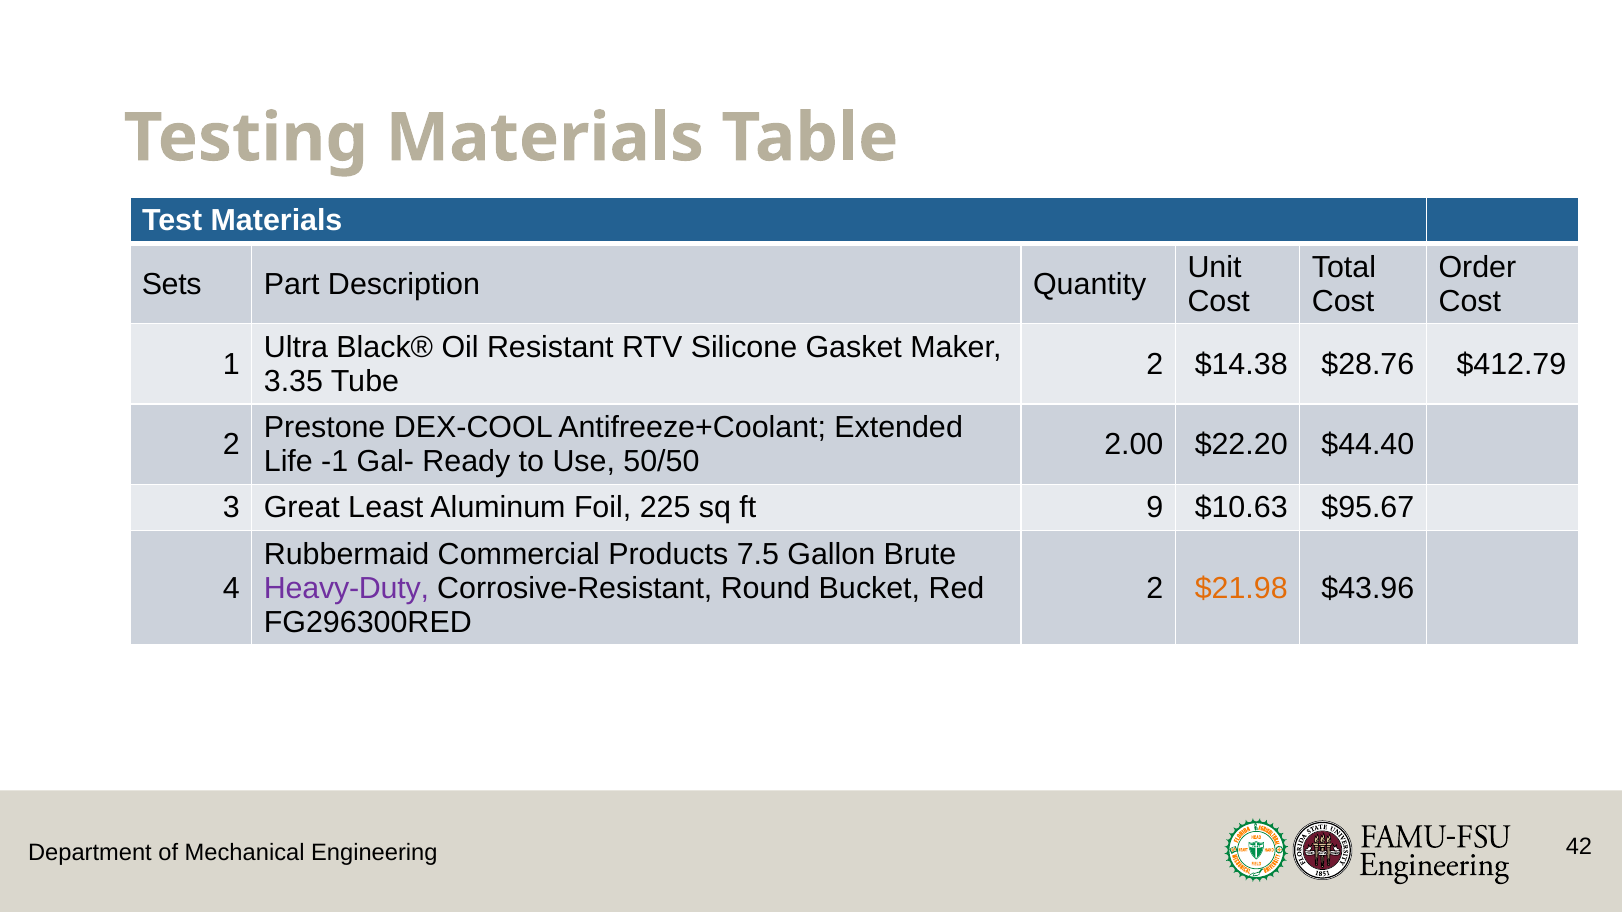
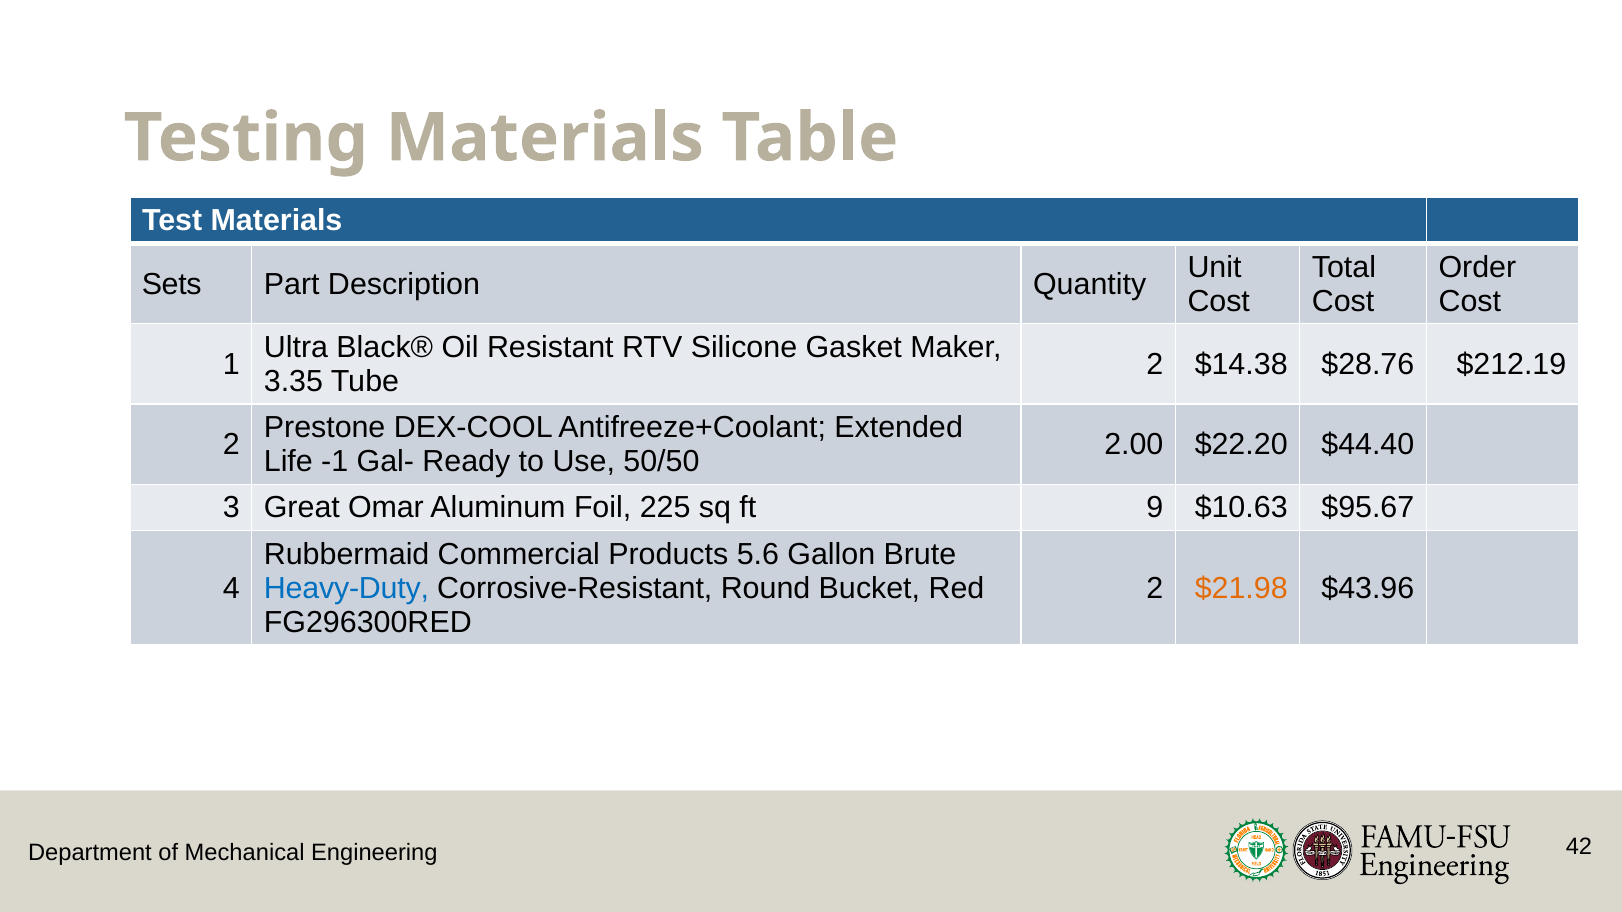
$412.79: $412.79 -> $212.19 (1511, 365)
Least: Least -> Omar (386, 508)
7.5: 7.5 -> 5.6 (758, 554)
Heavy-Duty colour: purple -> blue (346, 588)
